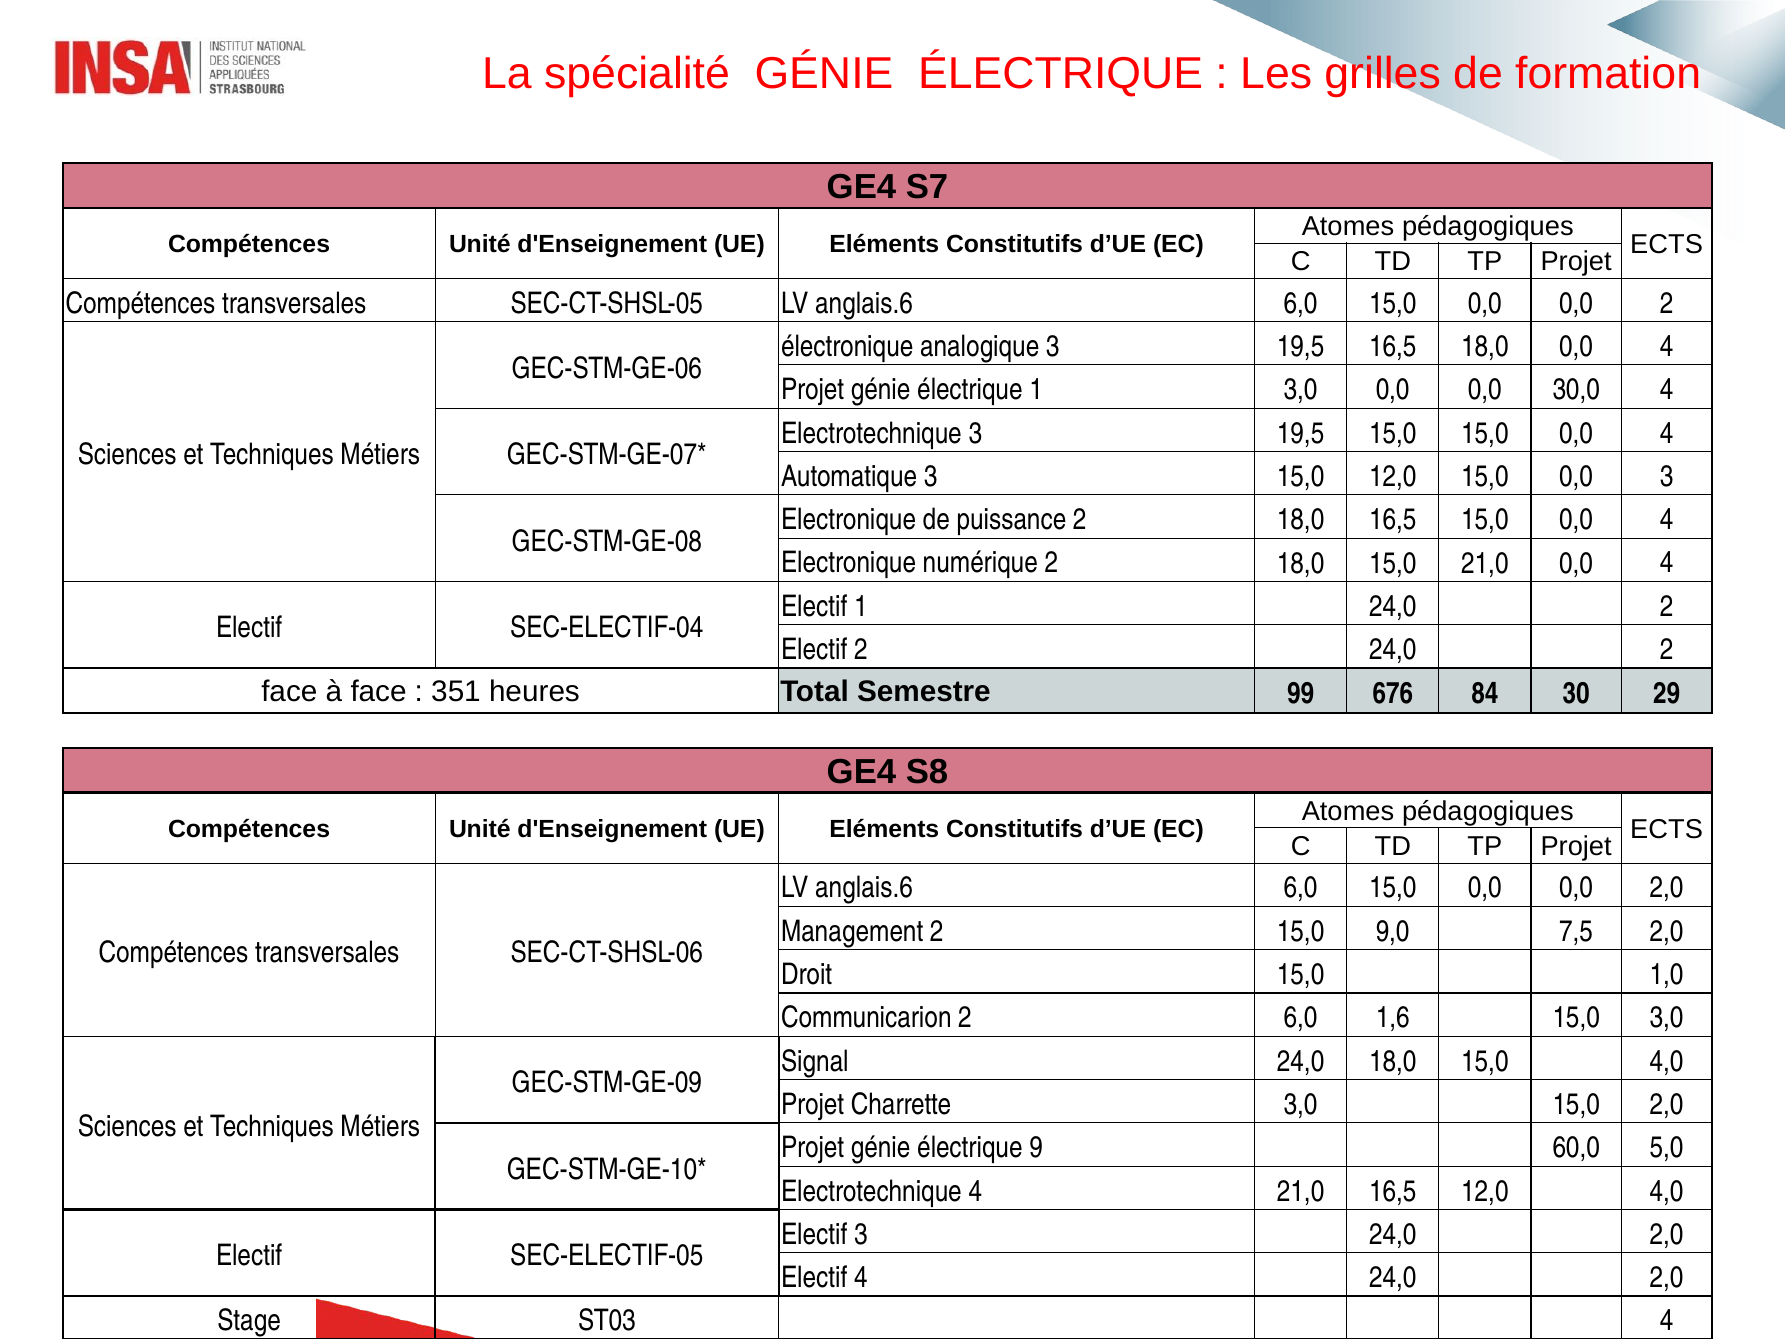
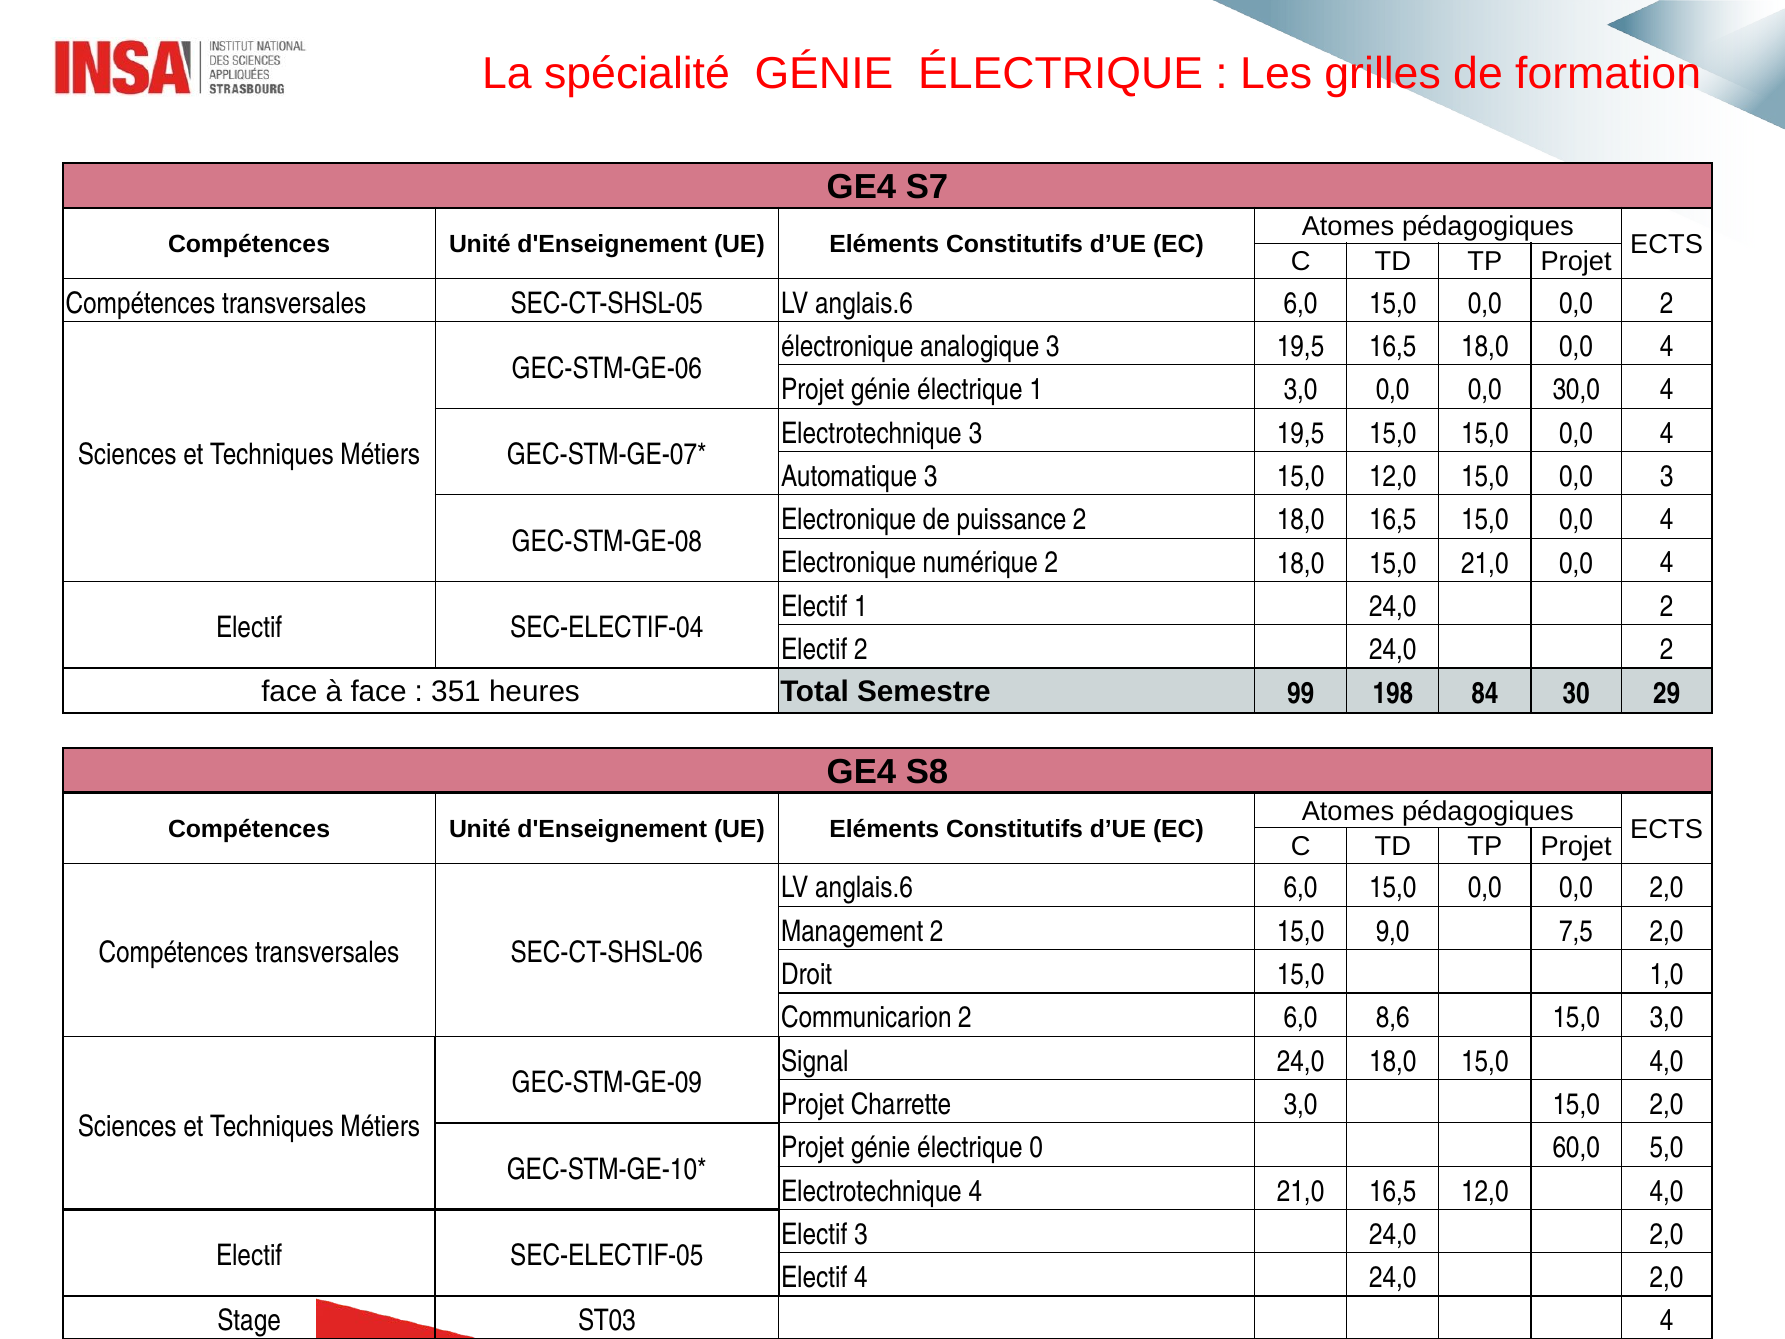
676: 676 -> 198 (1393, 694)
1,6: 1,6 -> 8,6 (1393, 1018)
9: 9 -> 0 (1036, 1148)
